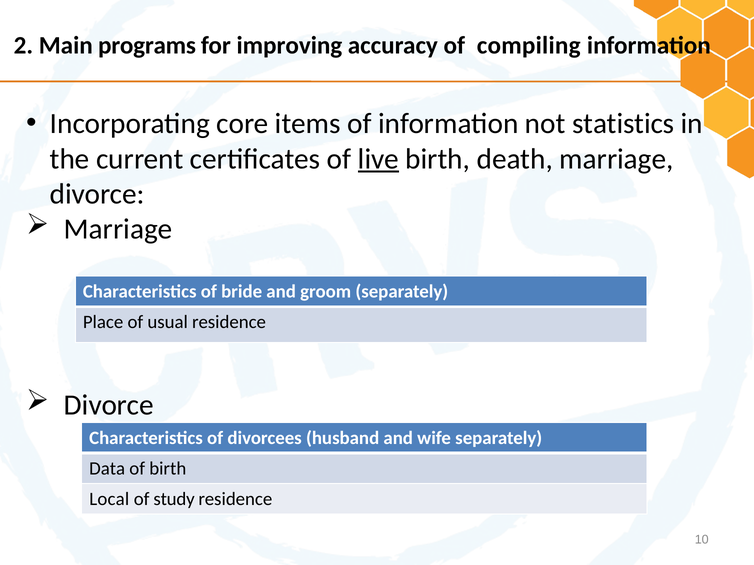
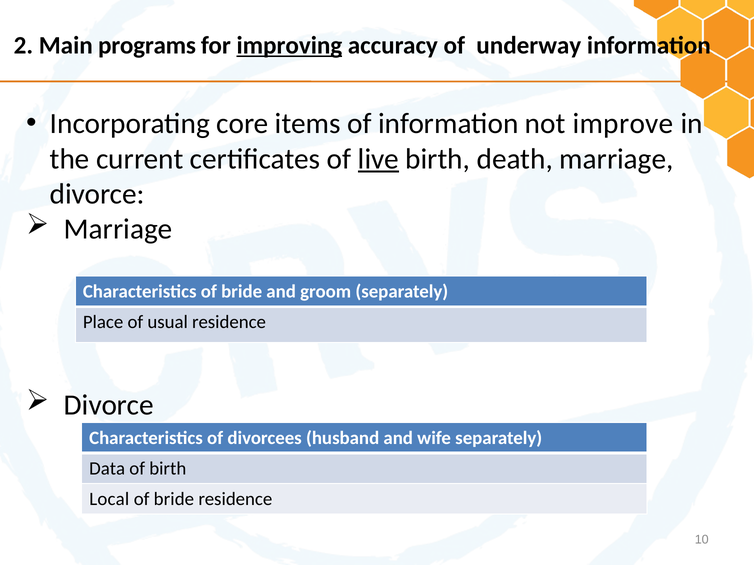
improving underline: none -> present (289, 46)
compiling: compiling -> underway (529, 46)
statistics: statistics -> improve (623, 124)
study: study -> bride (174, 499)
